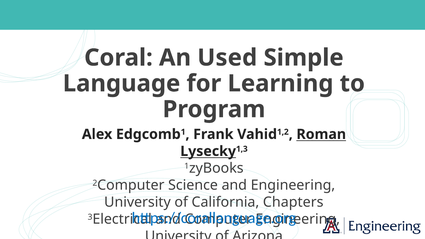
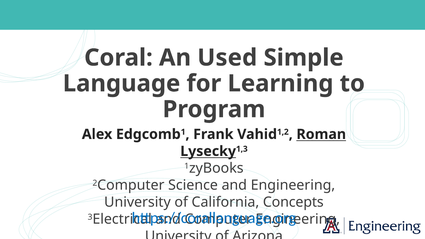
Chapters: Chapters -> Concepts (293, 202)
